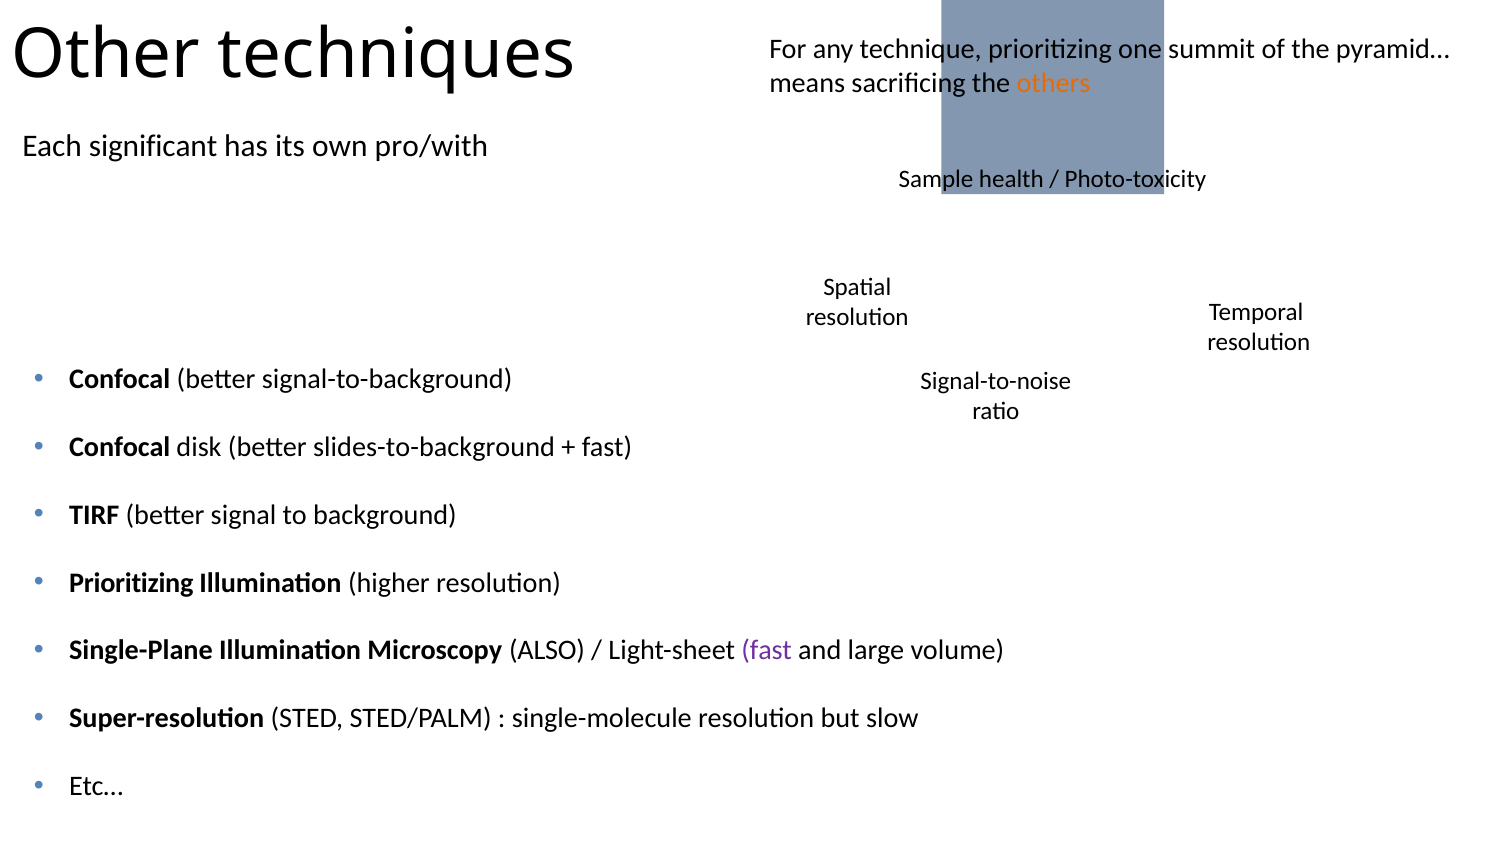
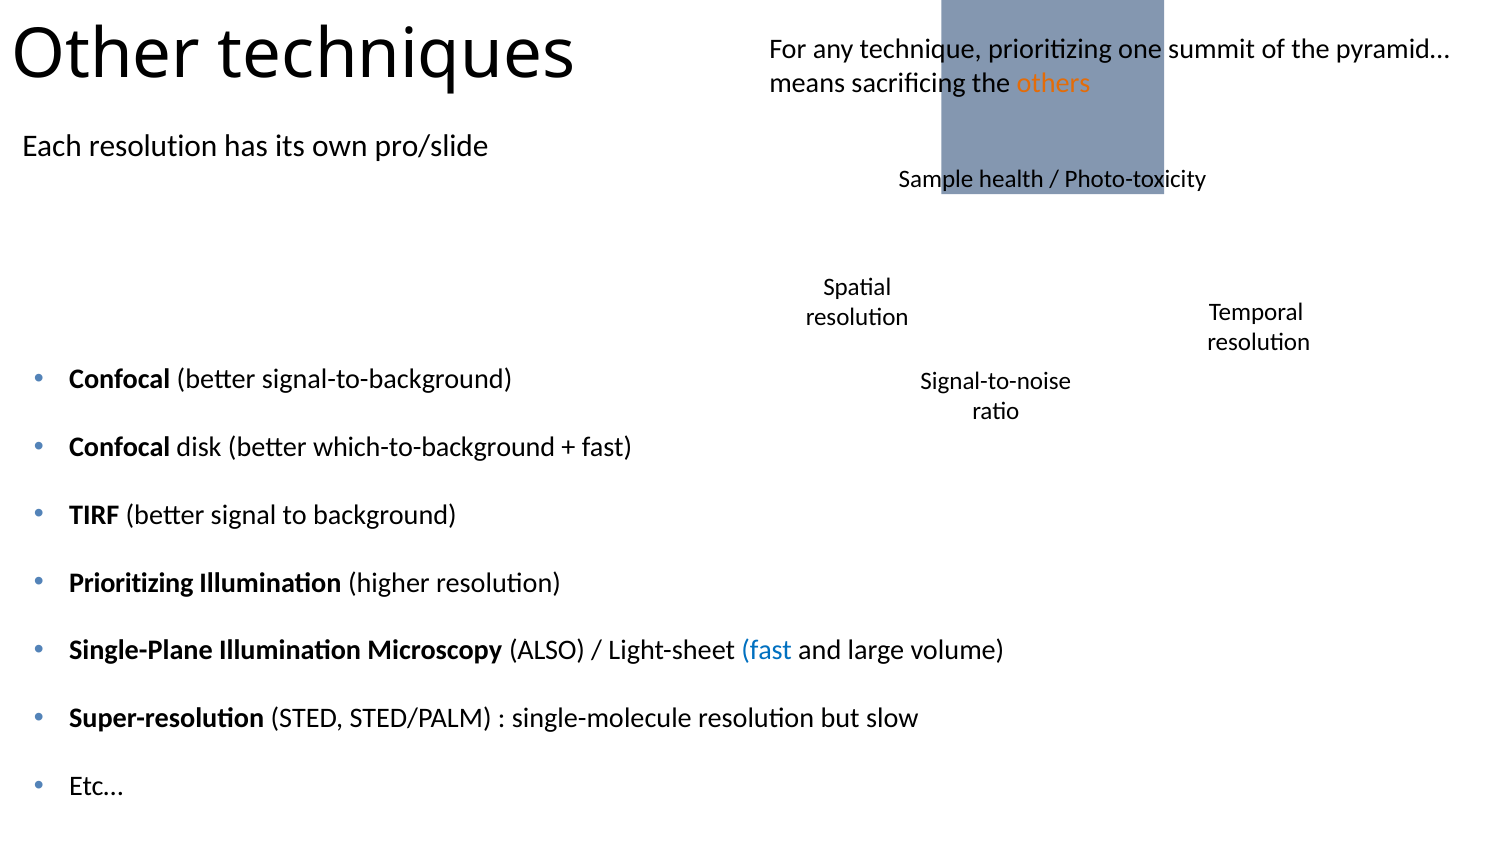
Each significant: significant -> resolution (153, 146)
pro/with: pro/with -> pro/slide (432, 146)
slides-to-background: slides-to-background -> which-to-background (434, 447)
fast colour: purple -> blue (767, 651)
